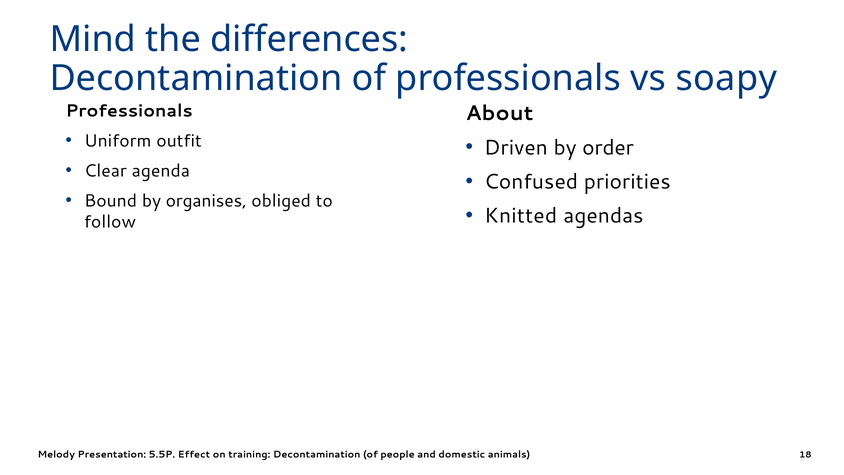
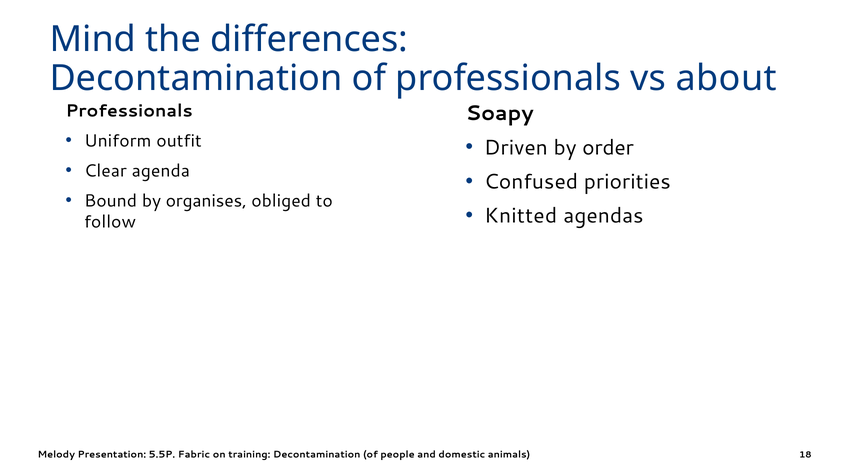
soapy: soapy -> about (726, 78)
About: About -> Soapy (500, 113)
Effect: Effect -> Fabric (194, 454)
